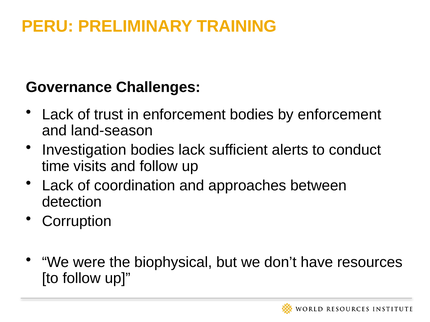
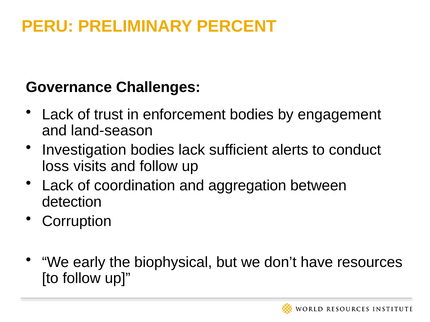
TRAINING: TRAINING -> PERCENT (237, 26)
by enforcement: enforcement -> engagement (339, 115)
time: time -> loss (55, 166)
approaches: approaches -> aggregation (247, 186)
were: were -> early (89, 263)
